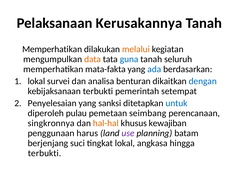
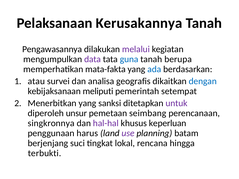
Memperhatikan: Memperhatikan -> Pengawasannya (52, 49)
melalui colour: orange -> purple (136, 49)
data colour: orange -> purple (93, 59)
seluruh: seluruh -> berupa (178, 59)
lokal: lokal -> atau (36, 81)
benturan: benturan -> geografis (133, 81)
kebijaksanaan terbukti: terbukti -> meliputi (98, 91)
Penyelesaian: Penyelesaian -> Menerbitkan (52, 103)
untuk colour: blue -> purple (177, 103)
pulau: pulau -> unsur (76, 113)
hal-hal colour: orange -> purple (106, 123)
kewajiban: kewajiban -> keperluan (168, 123)
angkasa: angkasa -> rencana (152, 143)
